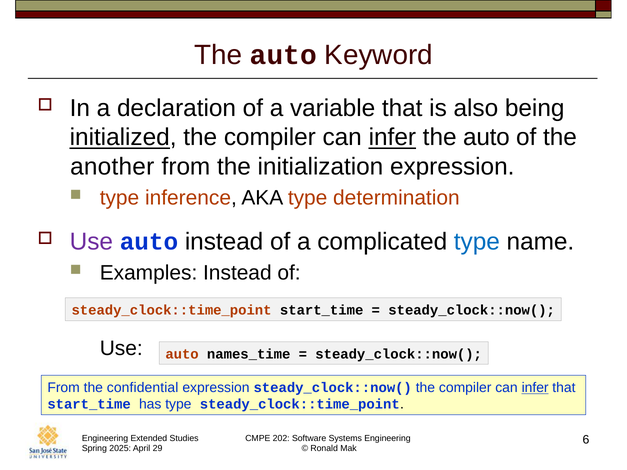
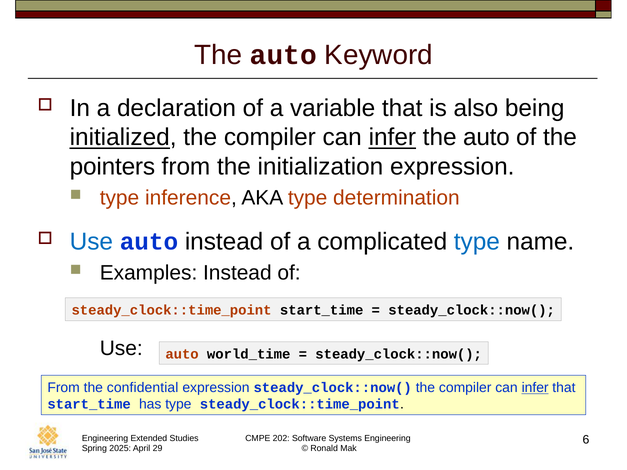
another: another -> pointers (112, 167)
Use colour: purple -> blue (91, 242)
names_time: names_time -> world_time (249, 354)
